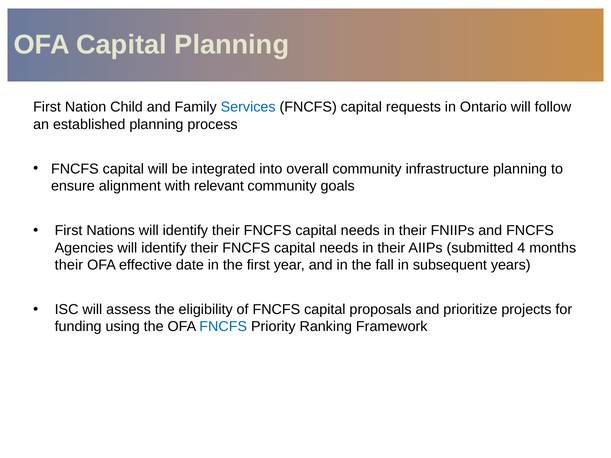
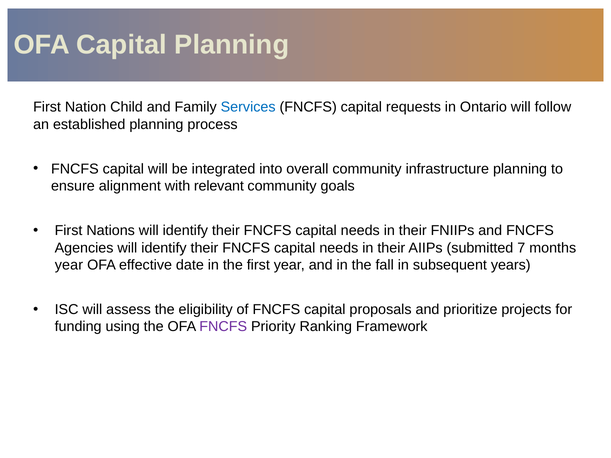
4: 4 -> 7 (521, 248)
their: their -> year (69, 265)
FNCFS colour: blue -> purple (223, 327)
